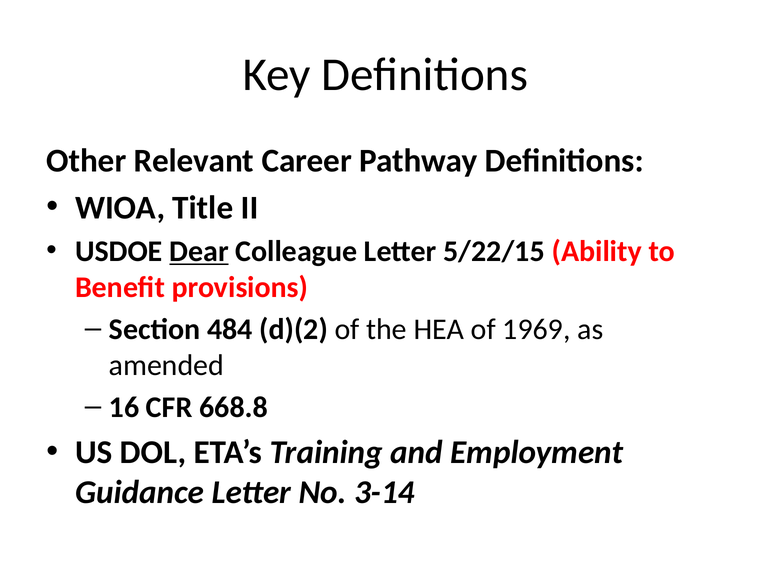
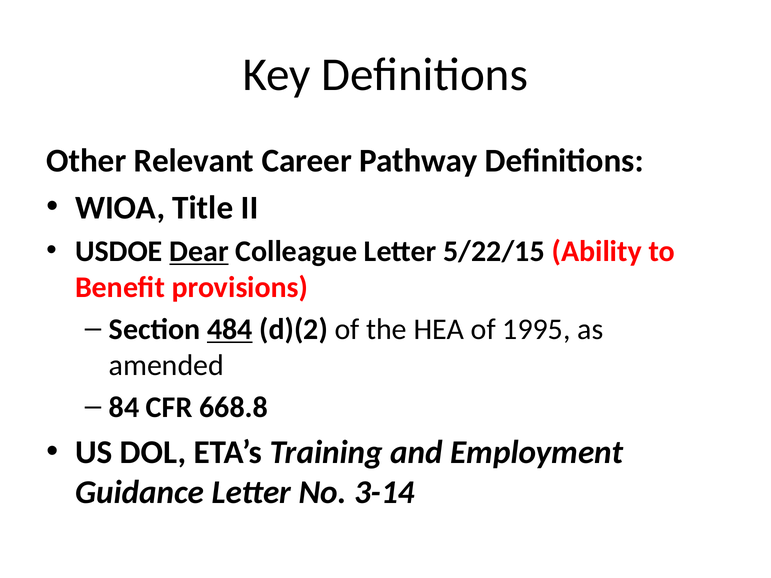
484 underline: none -> present (230, 329)
1969: 1969 -> 1995 (536, 329)
16: 16 -> 84 (124, 407)
